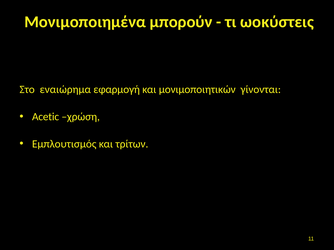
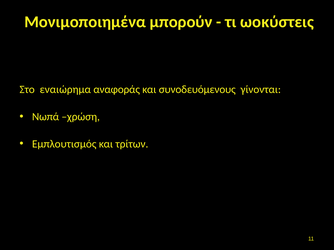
εφαρμογή: εφαρμογή -> αναφοράς (117, 90)
μονιμοποιητικών: μονιμοποιητικών -> συνοδευόμενους (197, 90)
Acetic: Acetic -> Νωπά (46, 117)
